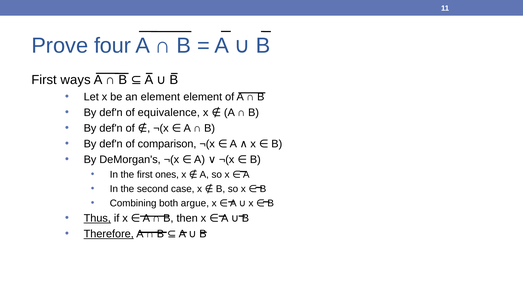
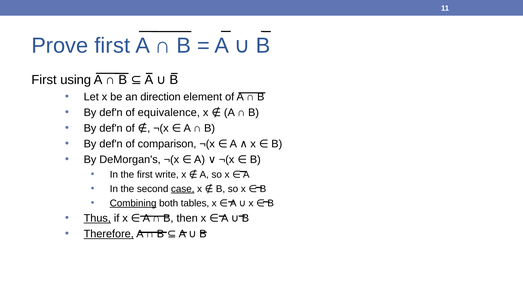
Prove four: four -> first (112, 46)
ways: ways -> using (76, 80)
an element: element -> direction (161, 97)
ones: ones -> write (167, 175)
case underline: none -> present (183, 189)
Combining underline: none -> present (133, 203)
argue: argue -> tables (195, 203)
